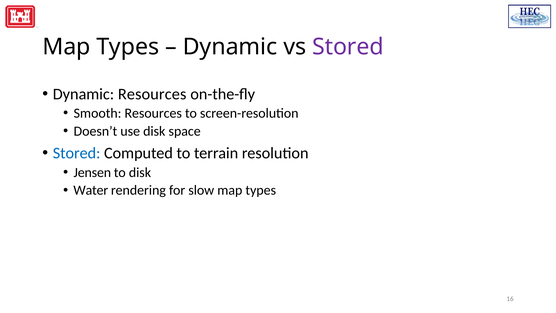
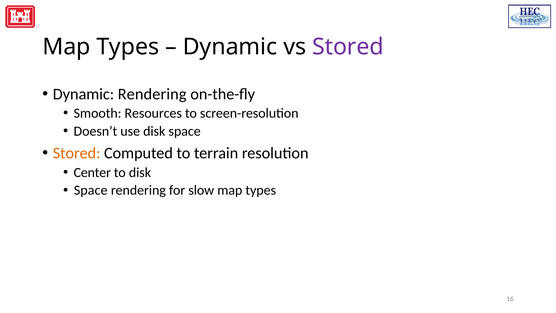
Dynamic Resources: Resources -> Rendering (152, 94)
Stored colour: blue -> orange (77, 153)
Jensen: Jensen -> Center (92, 172)
Water: Water -> Space (91, 190)
